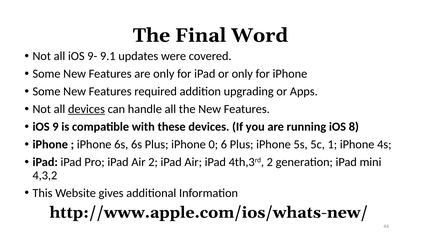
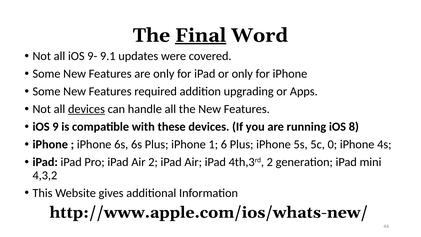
Final underline: none -> present (201, 35)
0: 0 -> 1 (213, 144)
1: 1 -> 0 (332, 144)
